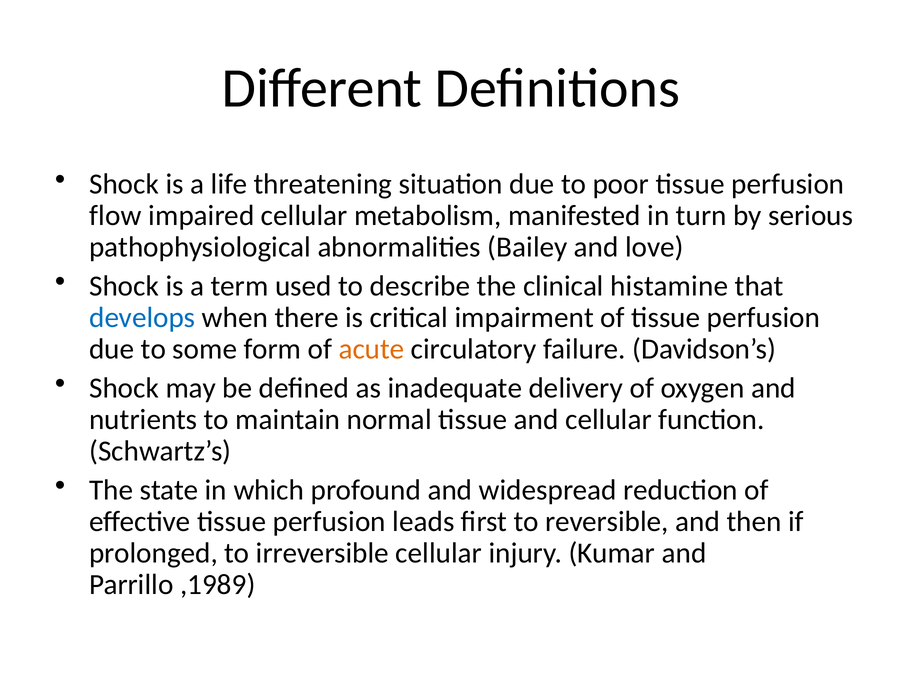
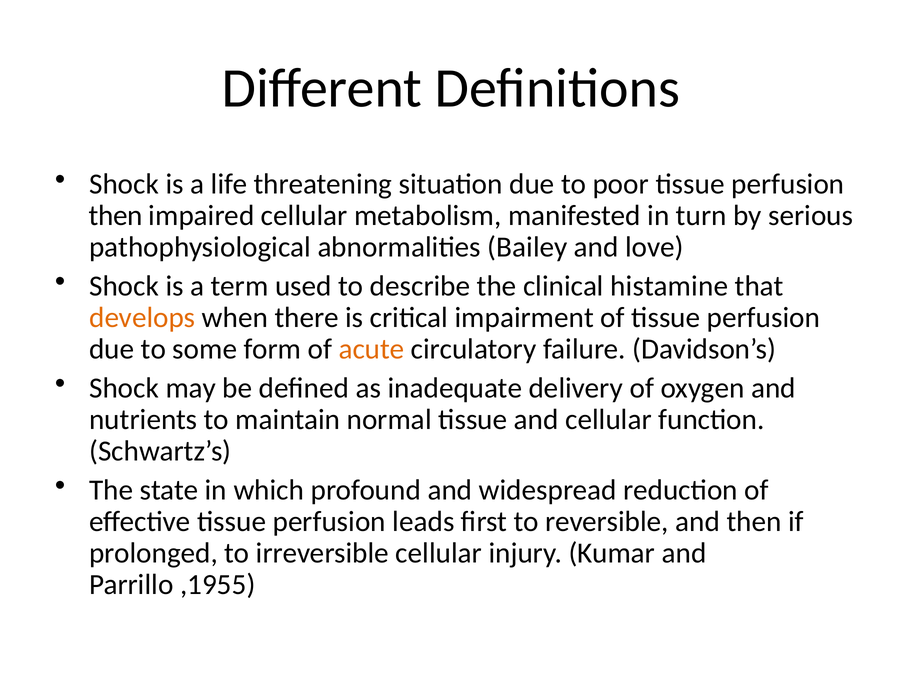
flow: flow -> then (116, 216)
develops colour: blue -> orange (142, 318)
,1989: ,1989 -> ,1955 (218, 585)
